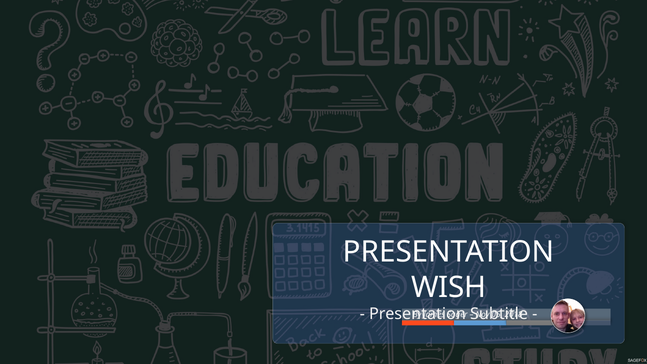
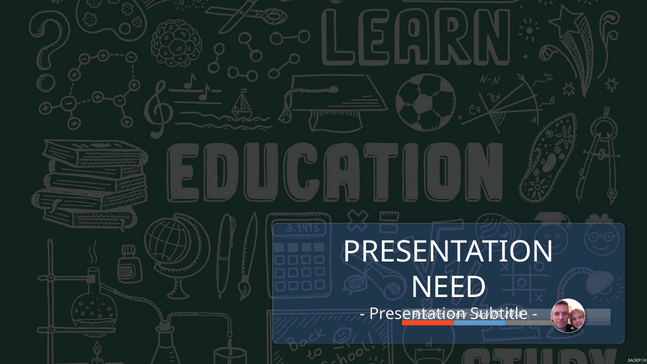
WISH: WISH -> NEED (449, 288)
